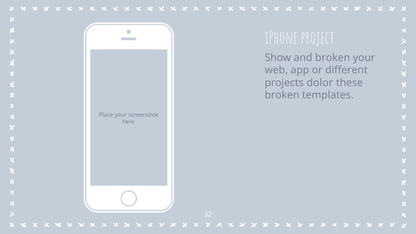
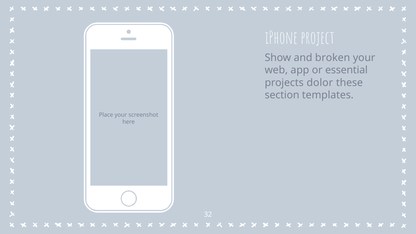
different: different -> essential (346, 70)
broken: broken -> section (282, 95)
